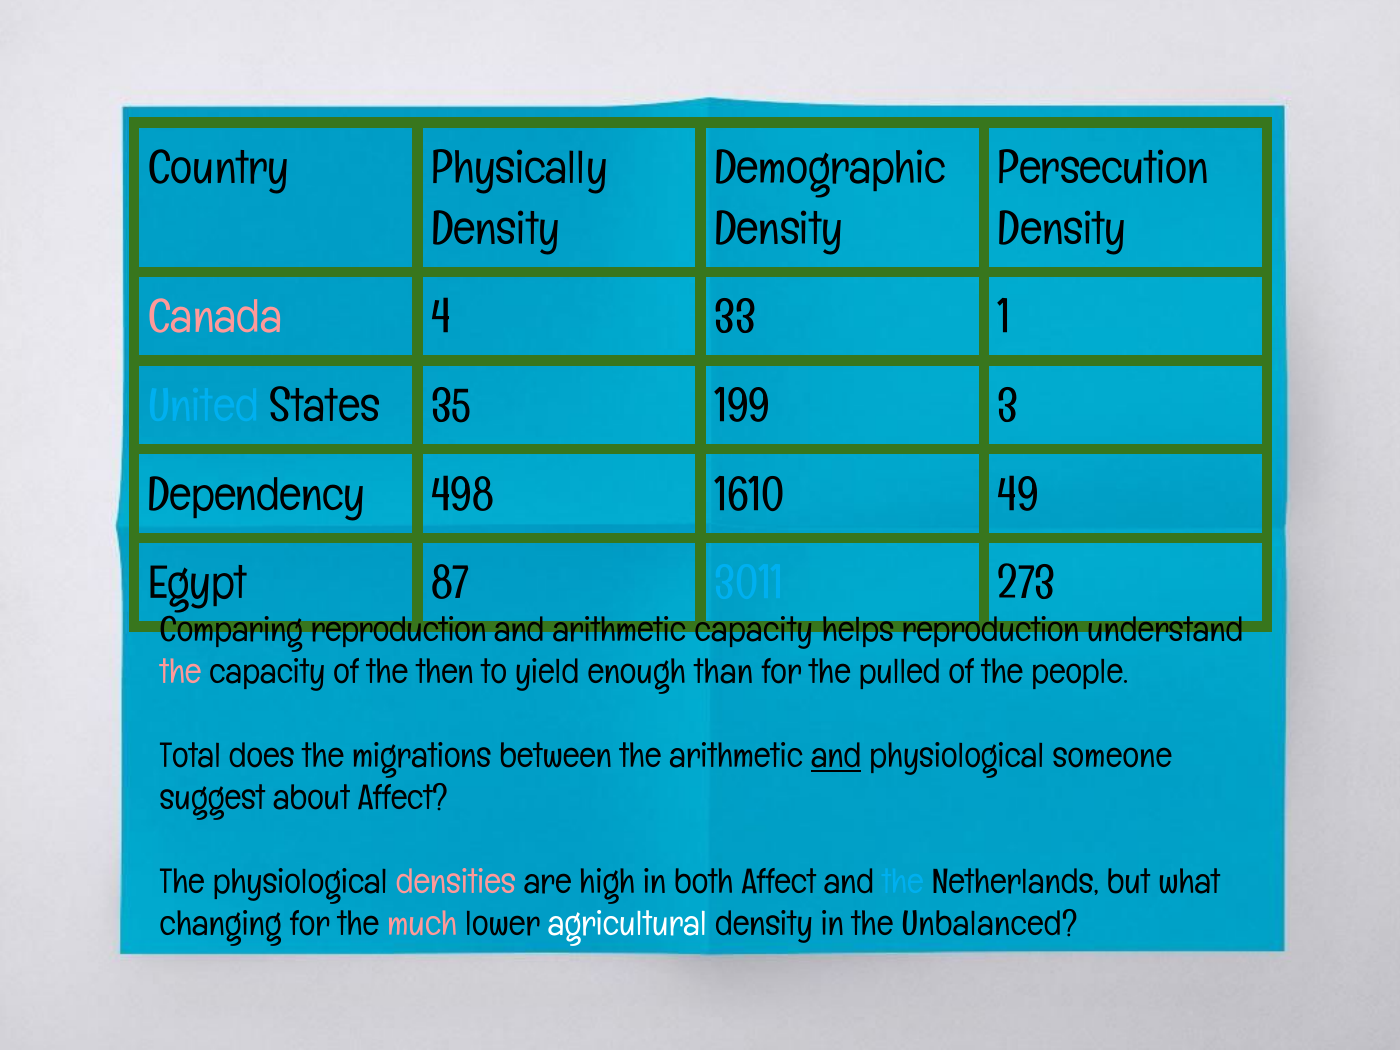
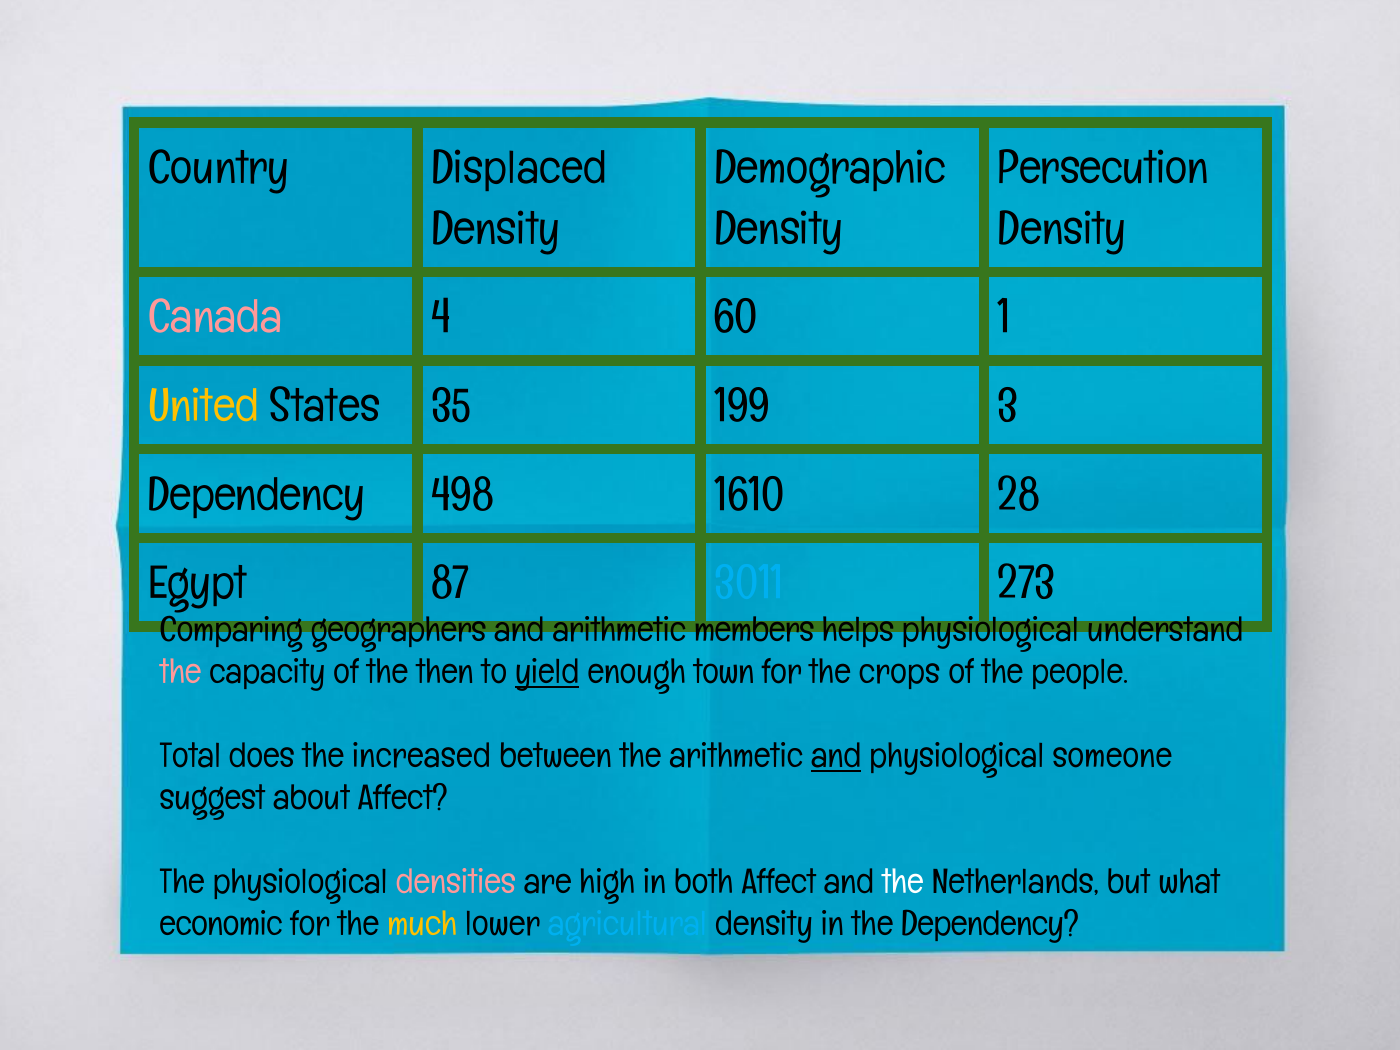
Physically: Physically -> Displaced (519, 168)
33: 33 -> 60 (736, 318)
United colour: light blue -> yellow (204, 406)
49: 49 -> 28 (1019, 495)
Comparing reproduction: reproduction -> geographers (399, 630)
arithmetic capacity: capacity -> members (754, 630)
helps reproduction: reproduction -> physiological (991, 630)
yield underline: none -> present (547, 672)
than: than -> town (724, 672)
pulled: pulled -> crops (899, 672)
migrations: migrations -> increased (421, 756)
the colour: light blue -> white (903, 882)
changing: changing -> economic (221, 924)
much colour: pink -> yellow (422, 924)
agricultural colour: white -> light blue (627, 924)
the Unbalanced: Unbalanced -> Dependency (990, 924)
